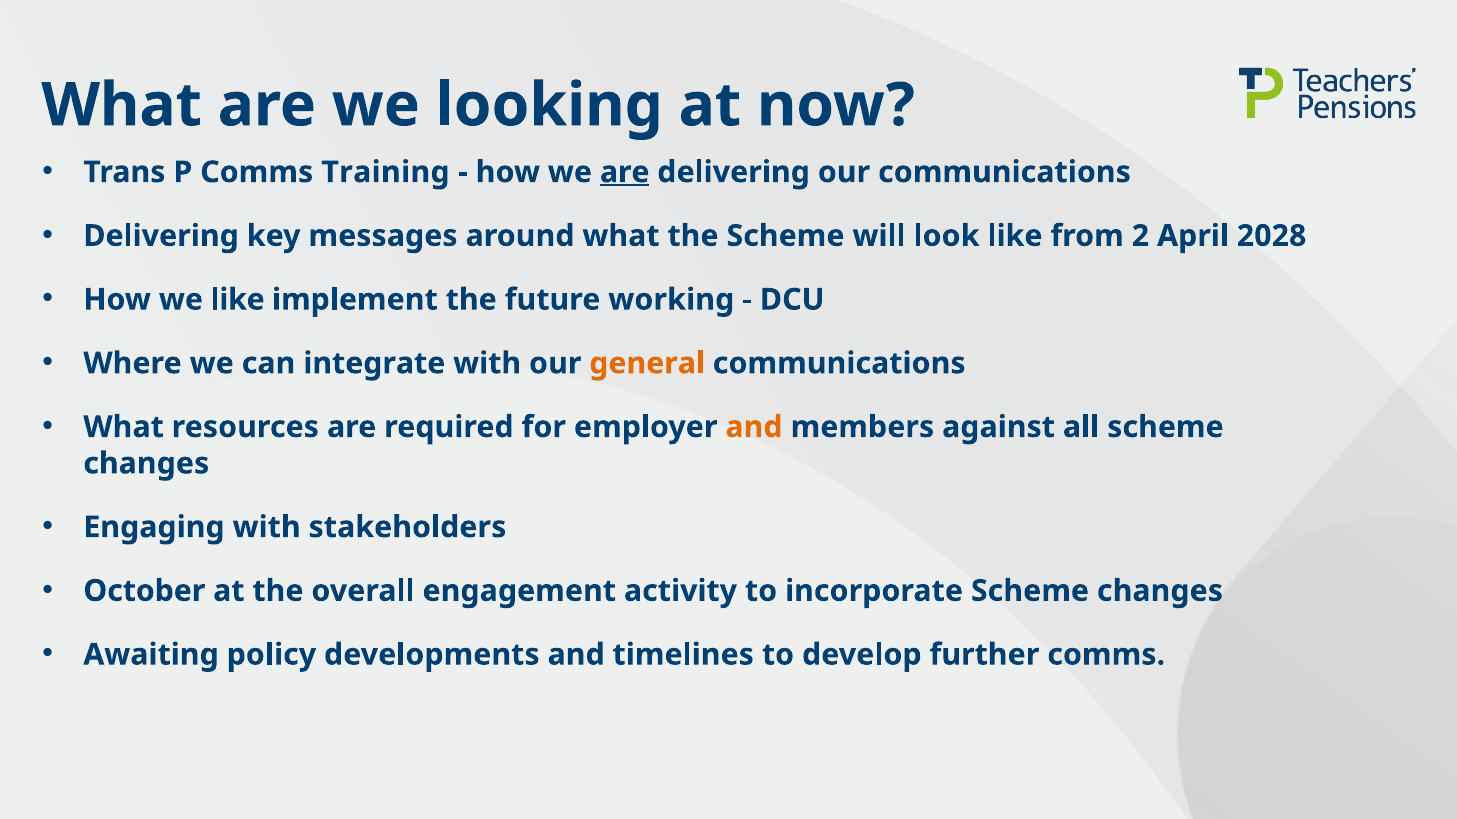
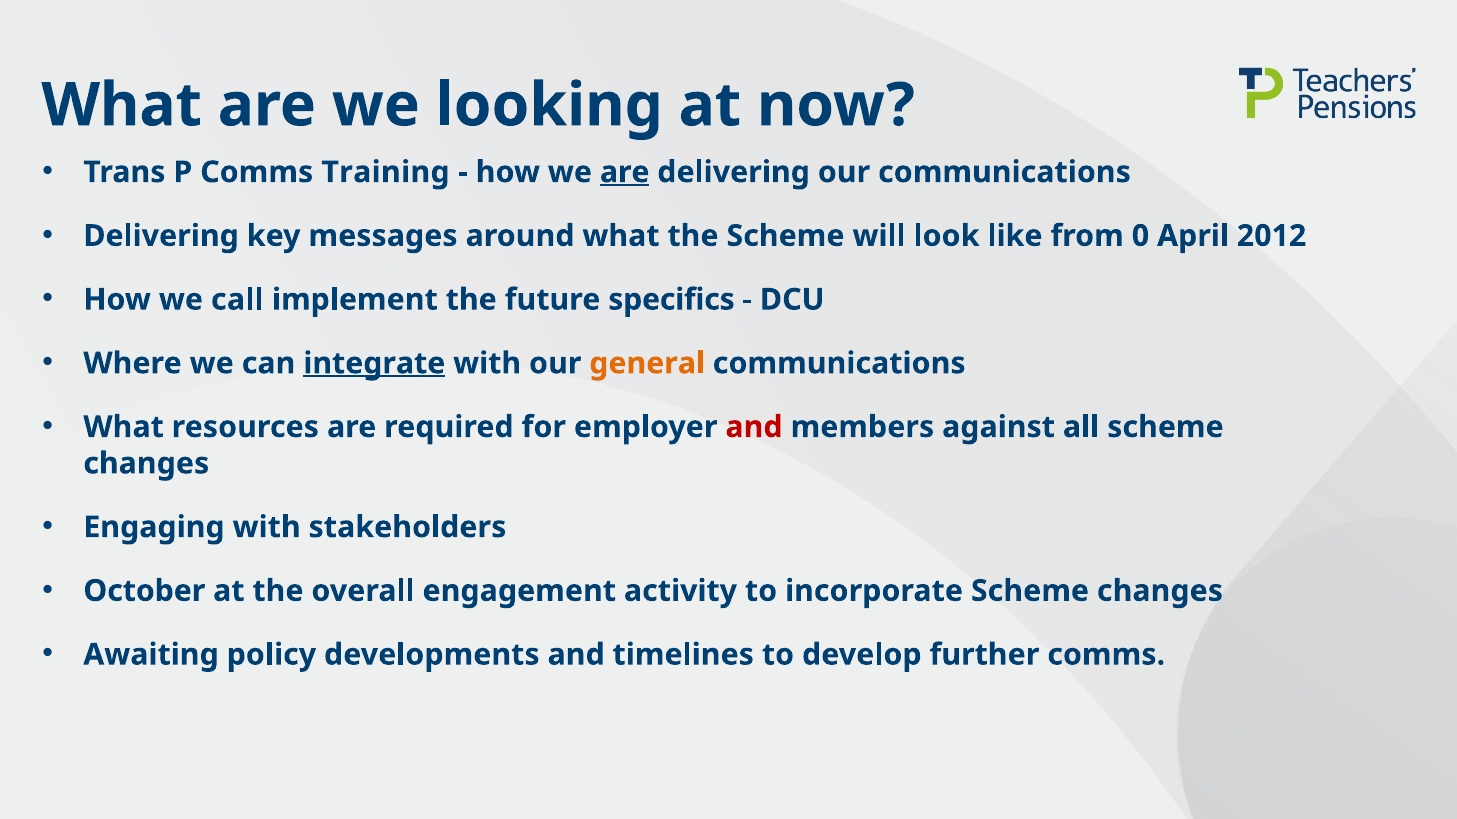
2: 2 -> 0 (1140, 236)
2028: 2028 -> 2012 (1272, 236)
we like: like -> call (237, 300)
working: working -> specifics (671, 300)
integrate underline: none -> present (374, 364)
and colour: orange -> red (754, 427)
